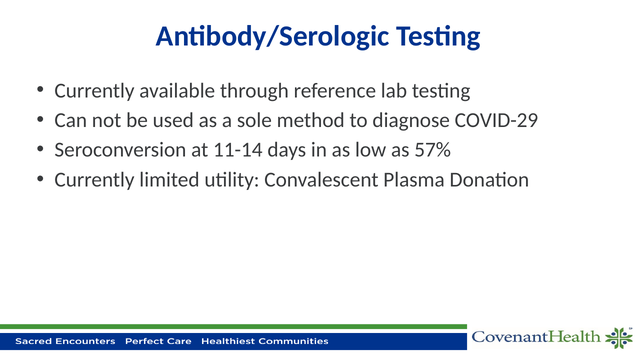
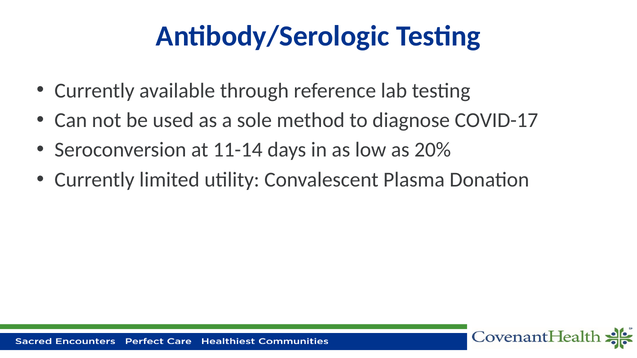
COVID-29: COVID-29 -> COVID-17 (496, 120)
57%: 57% -> 20% (433, 150)
